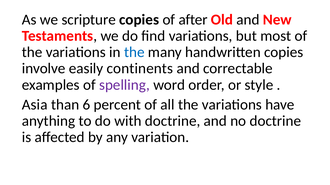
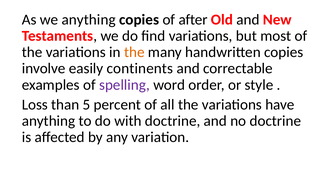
we scripture: scripture -> anything (89, 20)
the colour: blue -> orange (134, 52)
Asia: Asia -> Loss (35, 105)
6: 6 -> 5 (86, 105)
